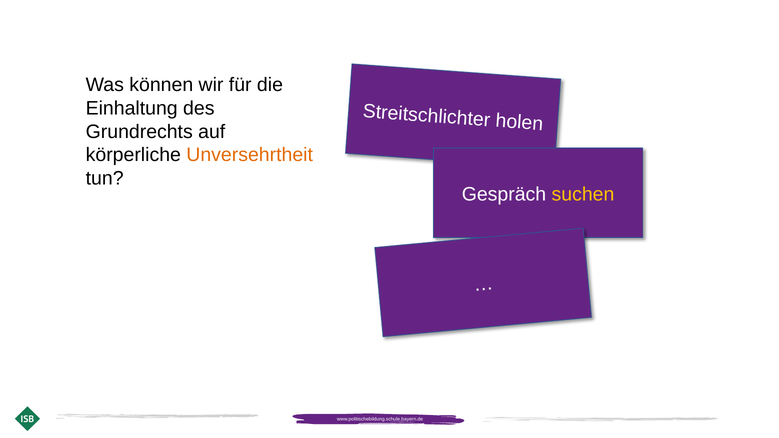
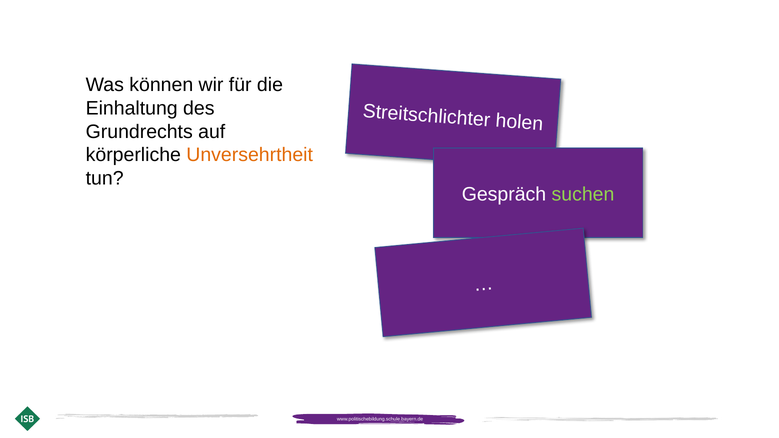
suchen colour: yellow -> light green (583, 194)
